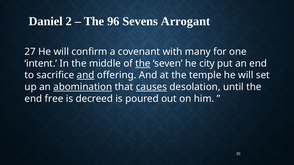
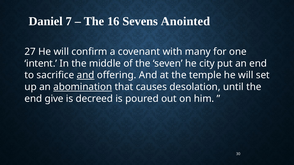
2: 2 -> 7 (69, 21)
96: 96 -> 16 (113, 21)
Arrogant: Arrogant -> Anointed (186, 21)
the underline: present -> none (143, 64)
causes underline: present -> none (151, 87)
free: free -> give (54, 99)
